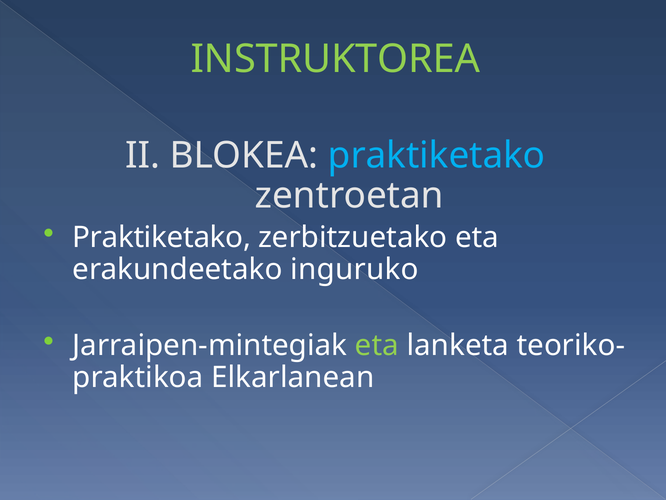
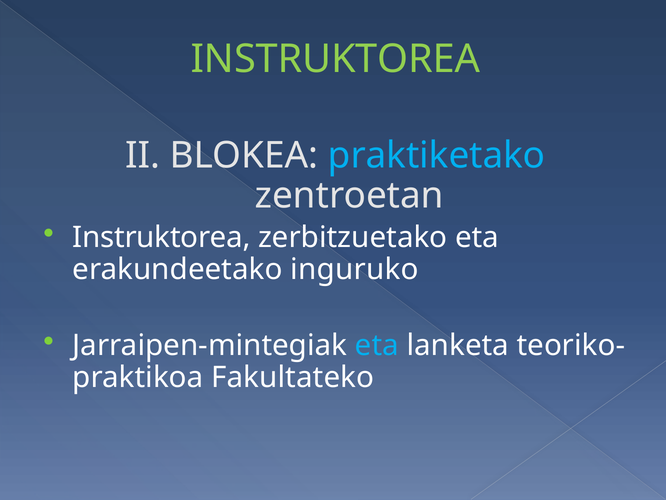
Praktiketako: Praktiketako -> Instruktorea (162, 237)
eta colour: light green -> light blue (377, 345)
Elkarlanean: Elkarlanean -> Fakultateko (293, 377)
